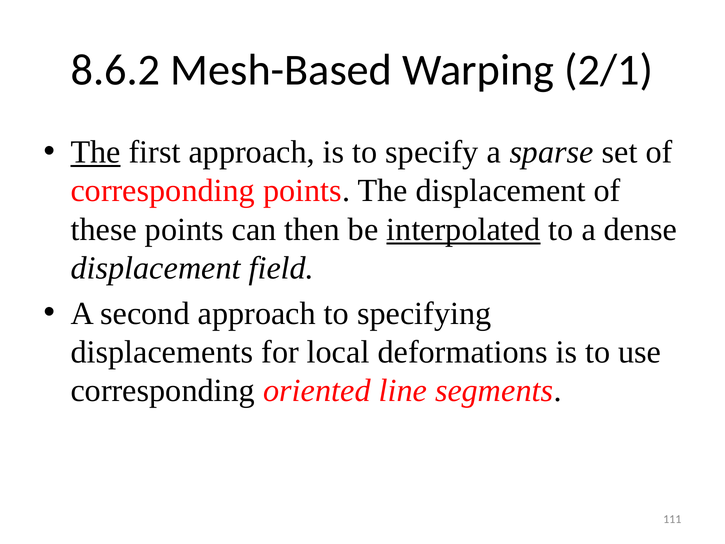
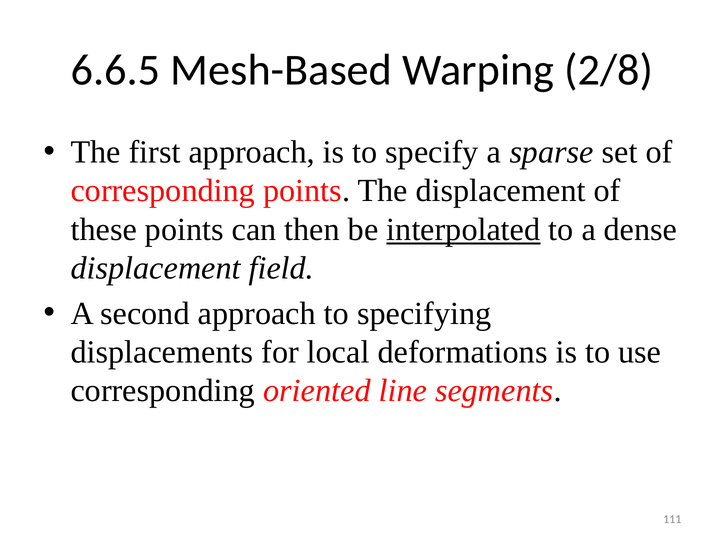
8.6.2: 8.6.2 -> 6.6.5 (116, 70)
2/1: 2/1 -> 2/8 (609, 70)
The underline: present -> none (96, 152)
